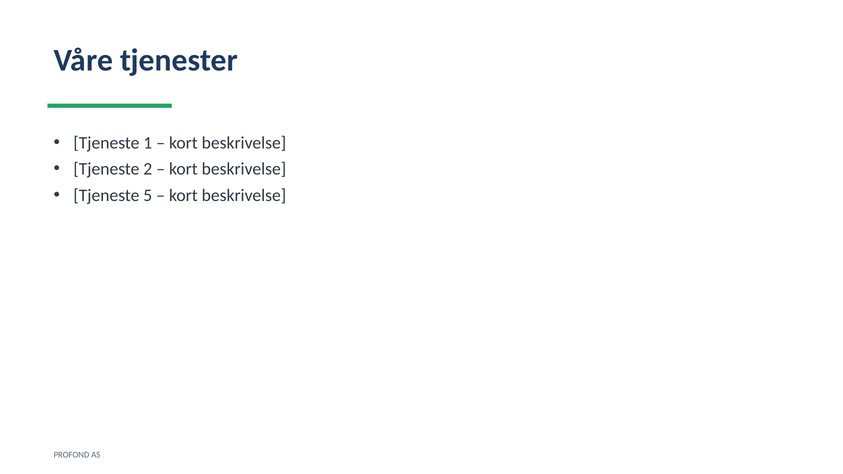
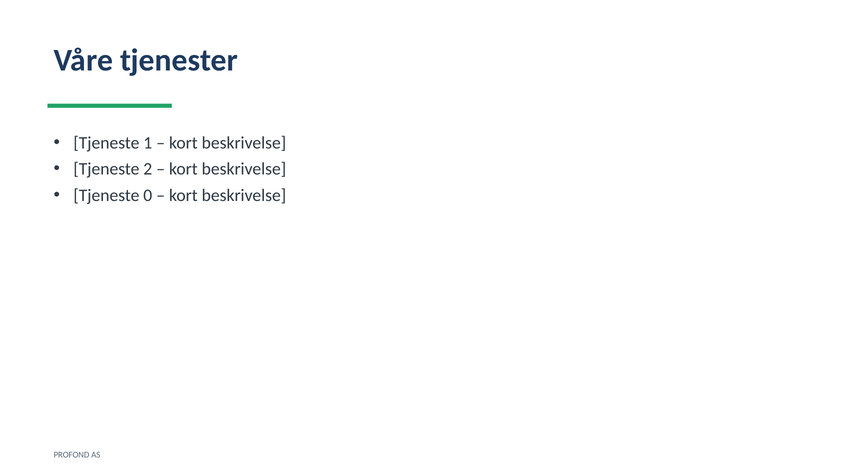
5: 5 -> 0 (148, 195)
